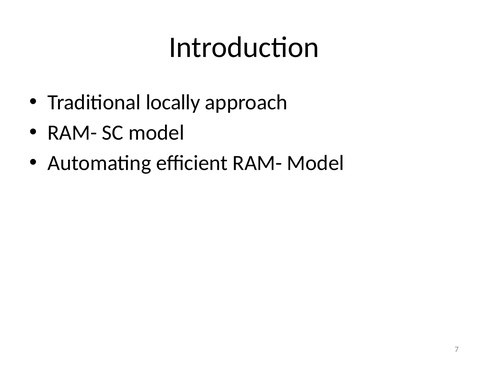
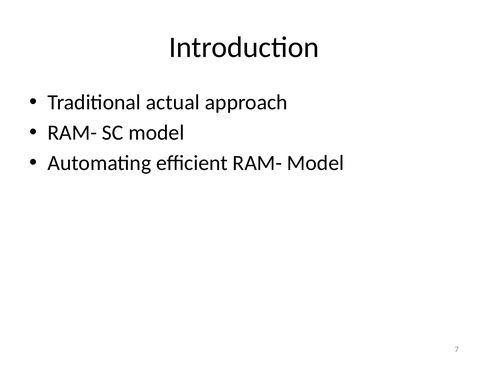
locally: locally -> actual (173, 102)
